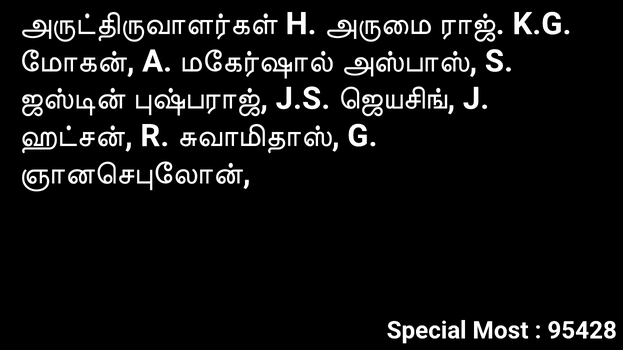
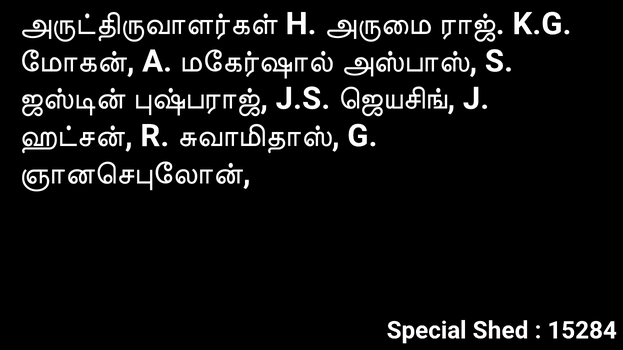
Most: Most -> Shed (501, 331)
95428: 95428 -> 15284 (582, 331)
